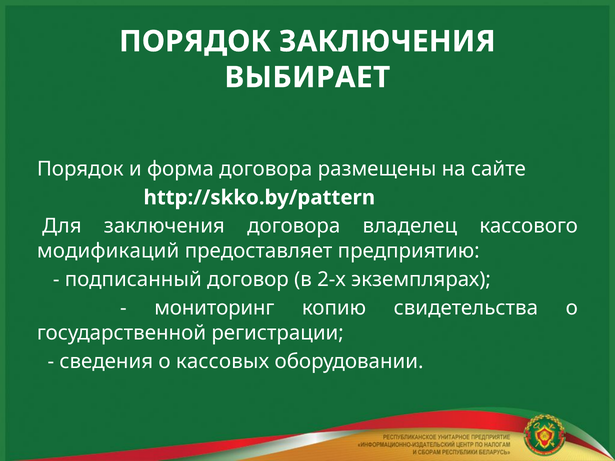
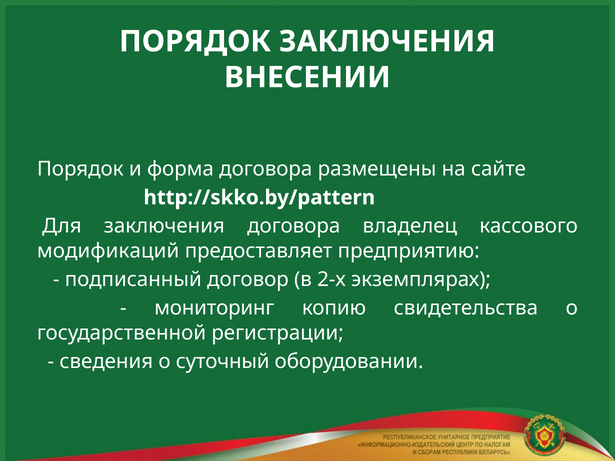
ВЫБИРАЕТ: ВЫБИРАЕТ -> ВНЕСЕНИИ (307, 77)
кассовых: кассовых -> суточный (223, 362)
